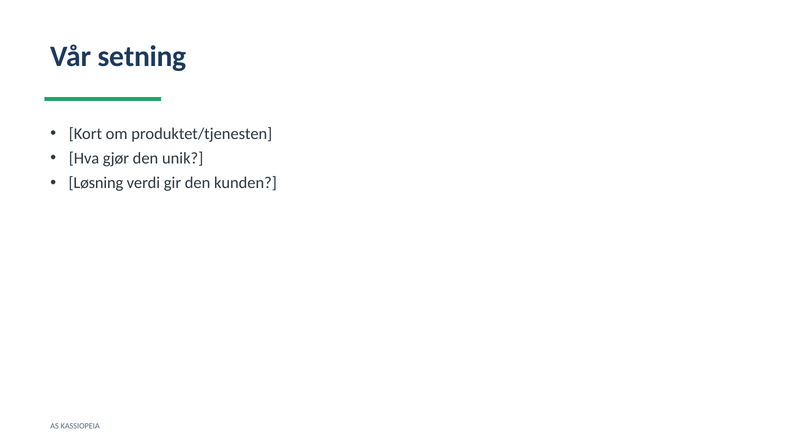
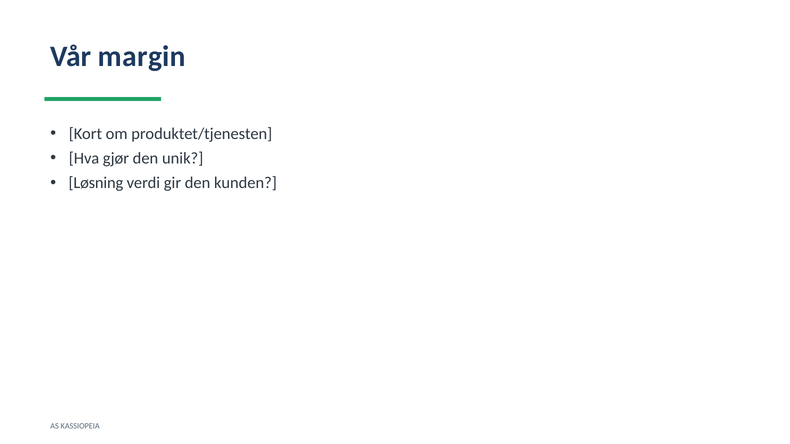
setning: setning -> margin (142, 56)
